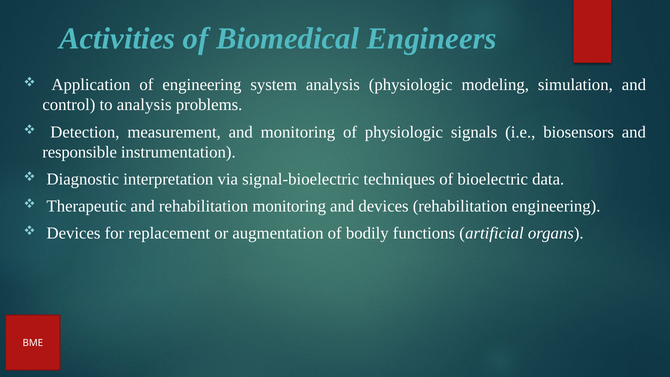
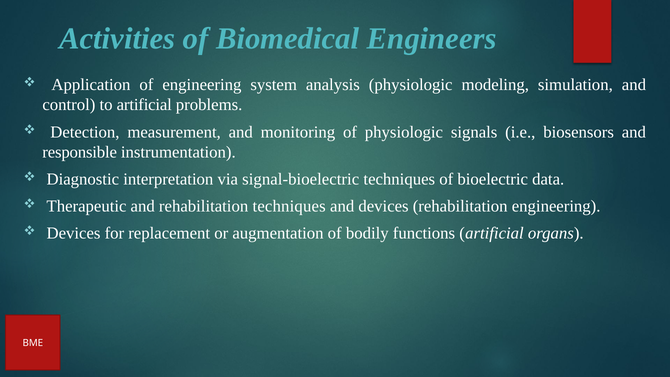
to analysis: analysis -> artificial (144, 105)
rehabilitation monitoring: monitoring -> techniques (289, 206)
